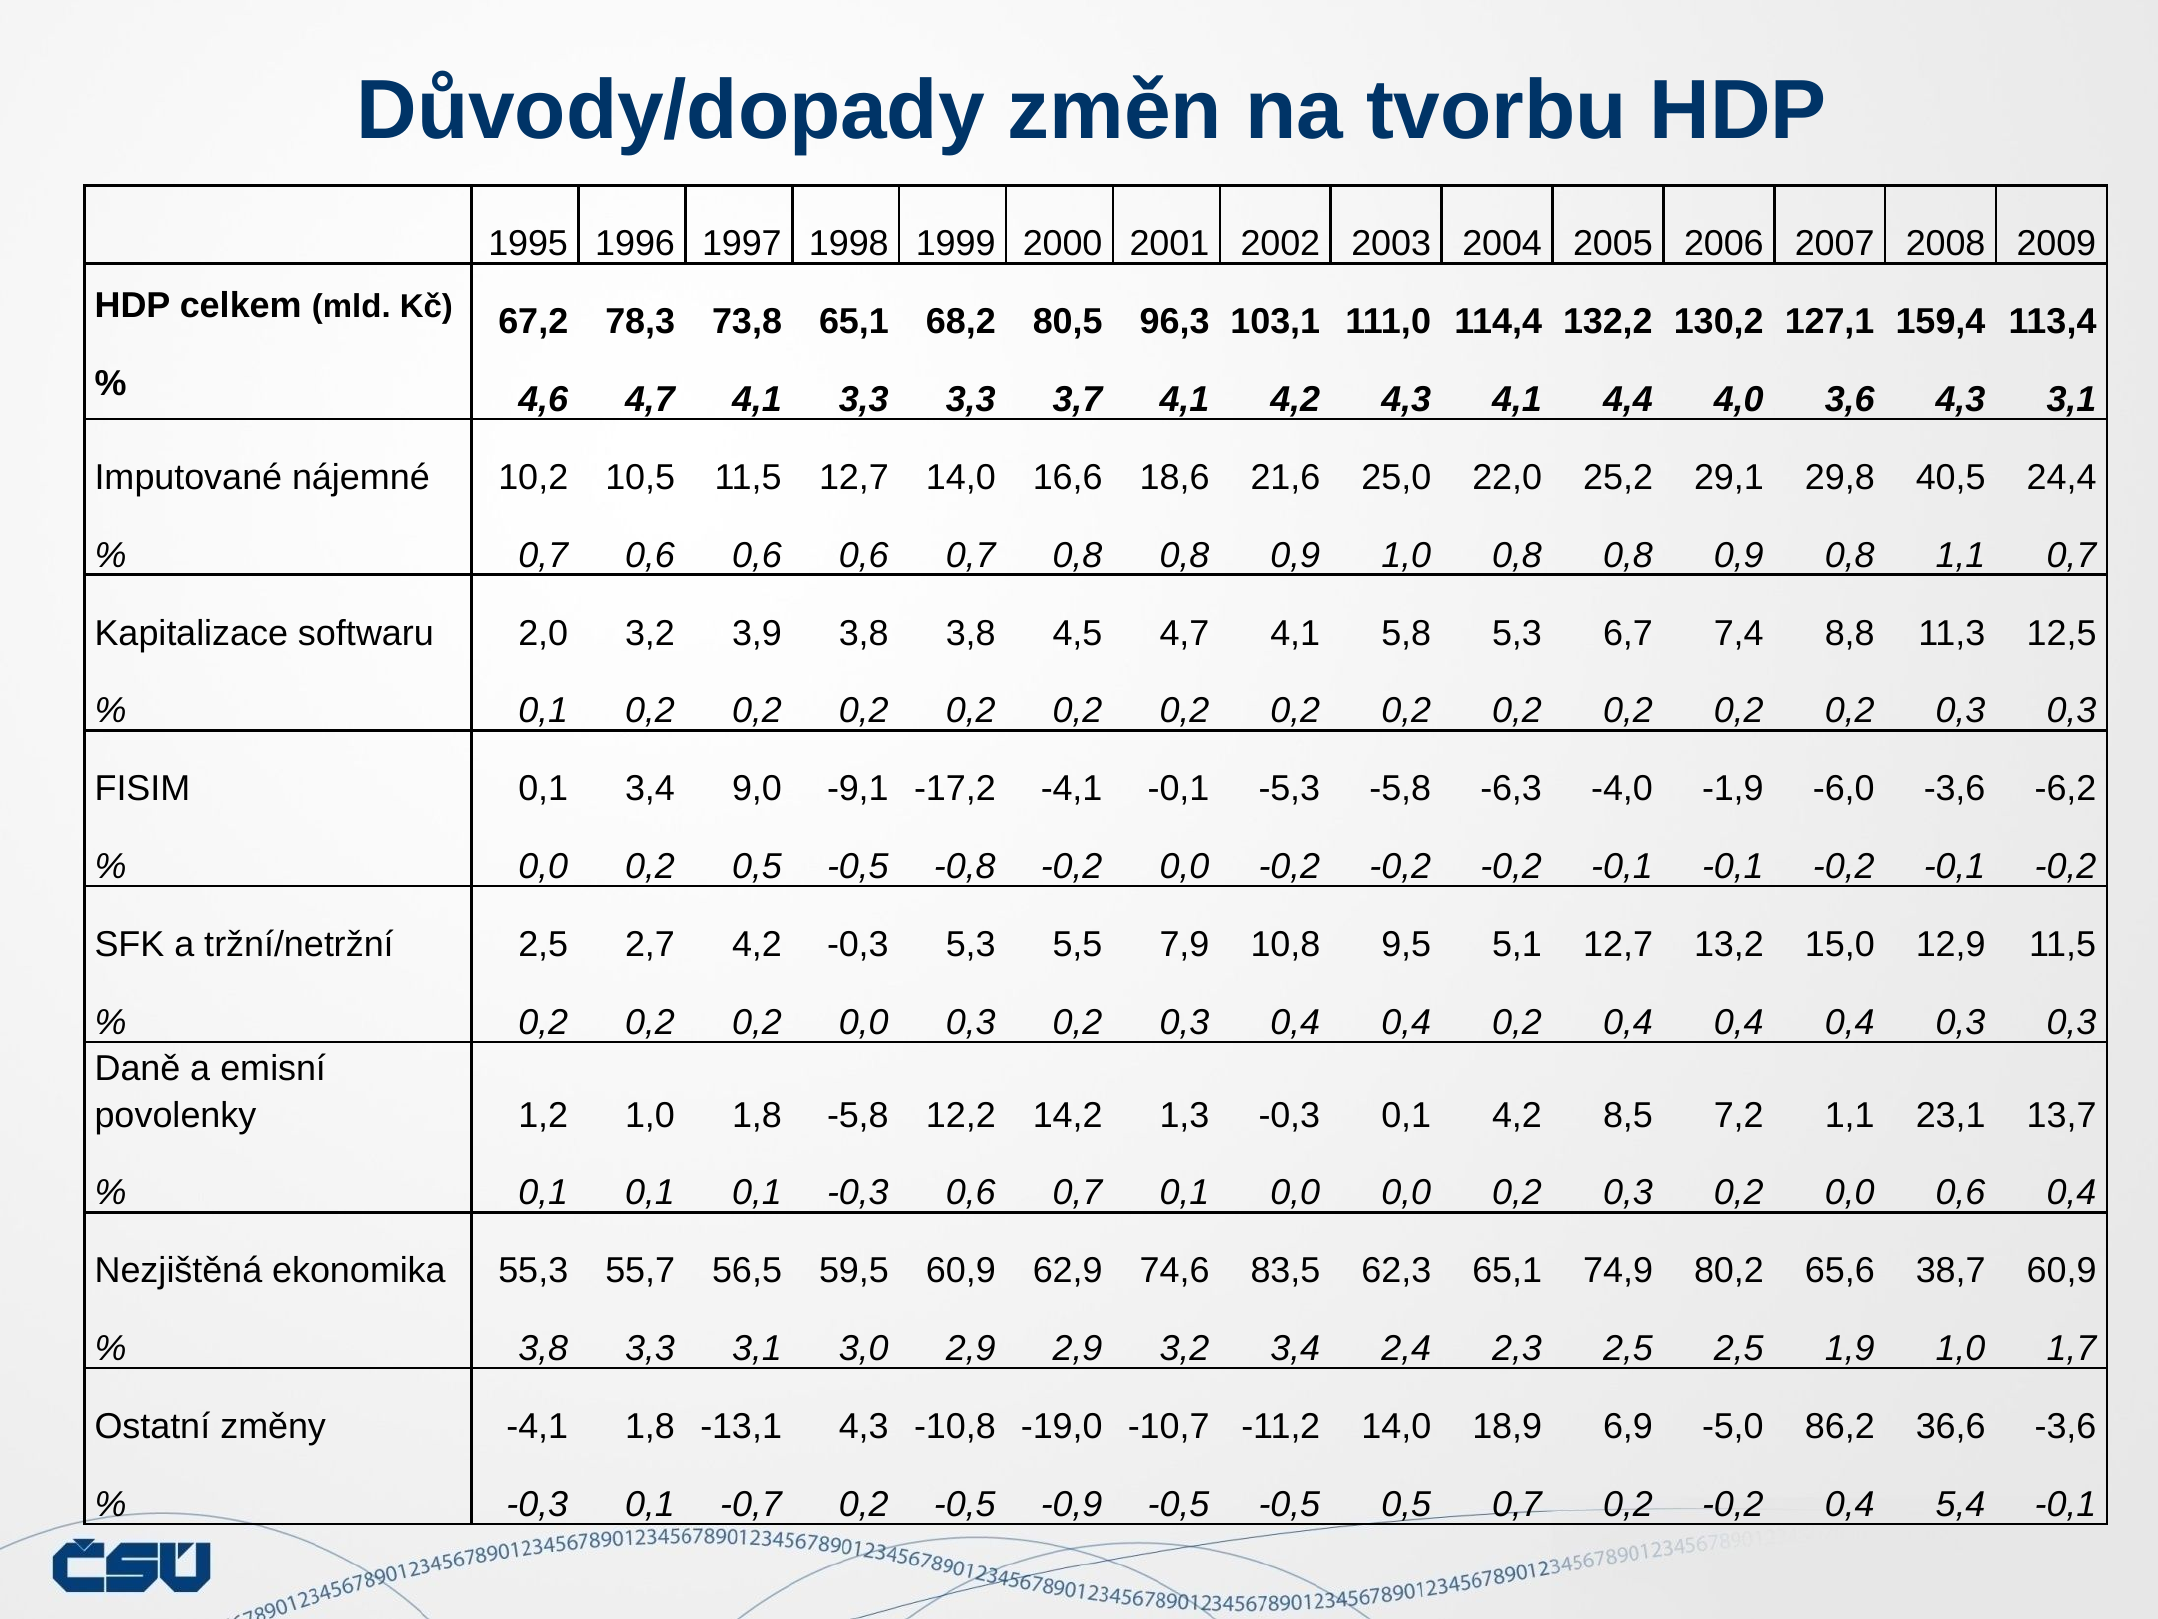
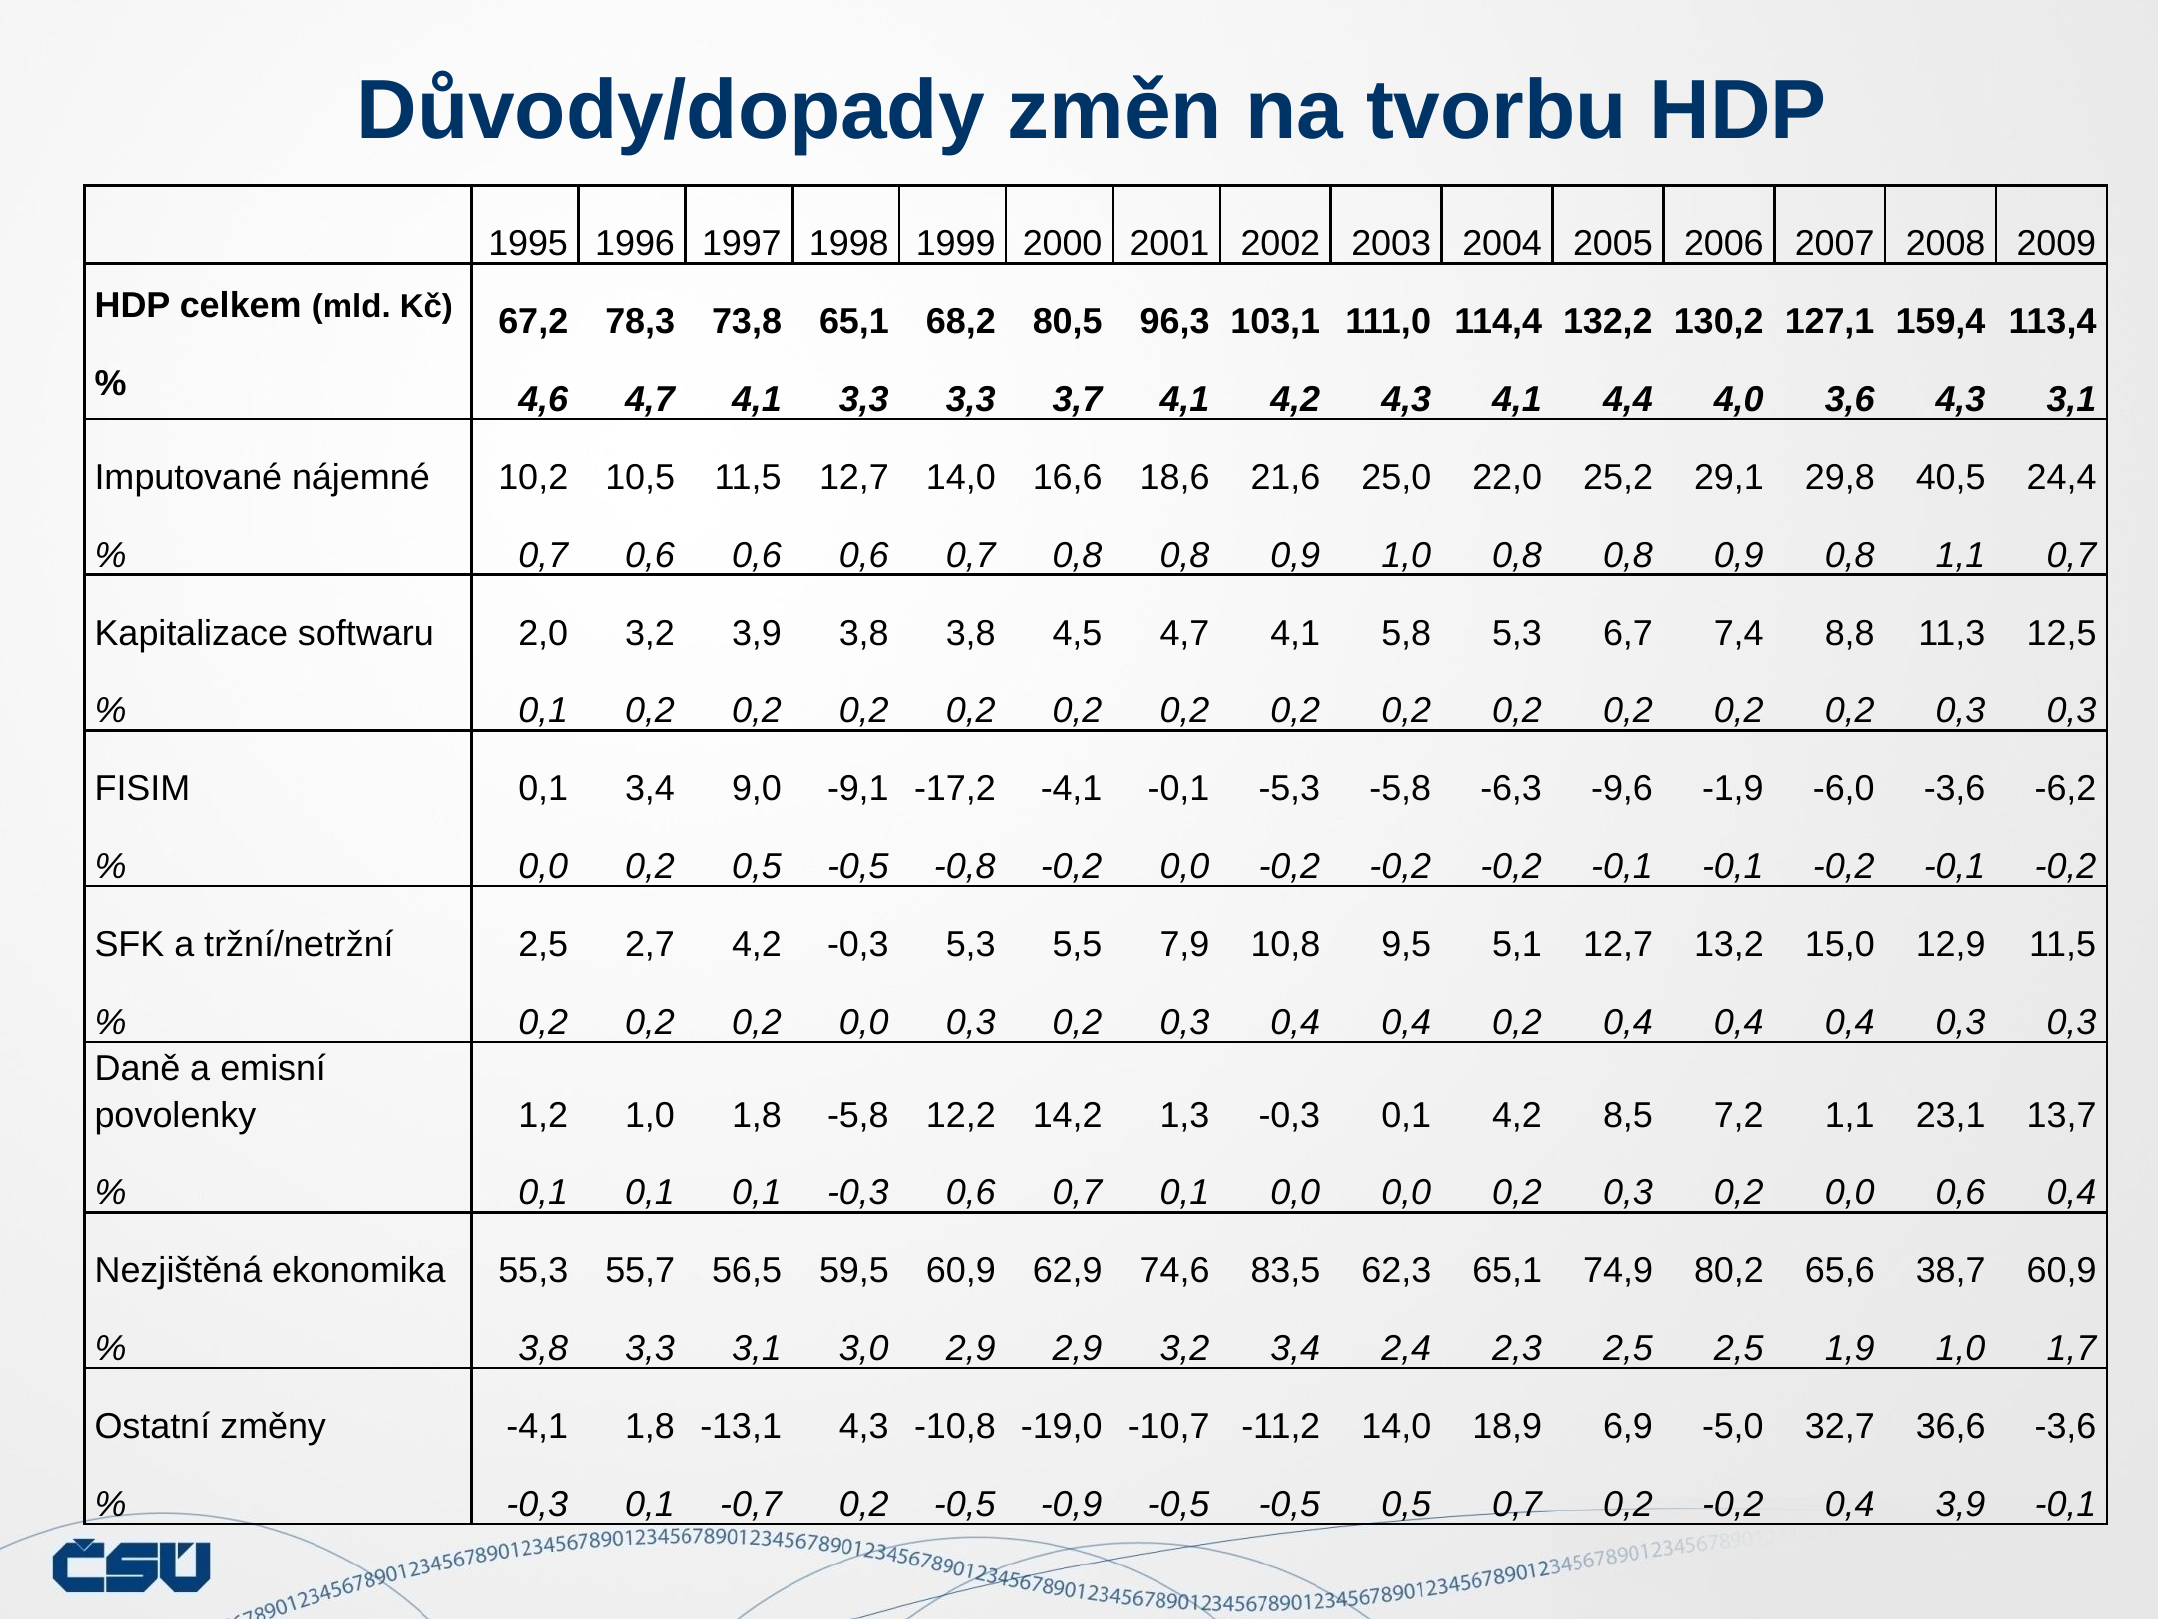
-4,0: -4,0 -> -9,6 (1622, 789)
86,2: 86,2 -> 32,7 (1840, 1426)
0,4 5,4: 5,4 -> 3,9 (1961, 1504)
